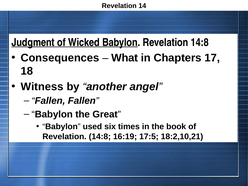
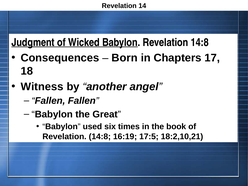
What: What -> Born (125, 58)
